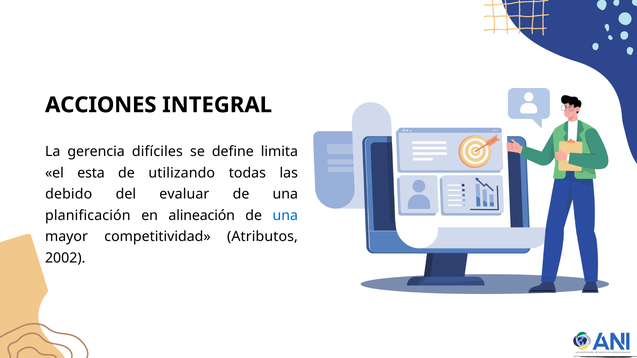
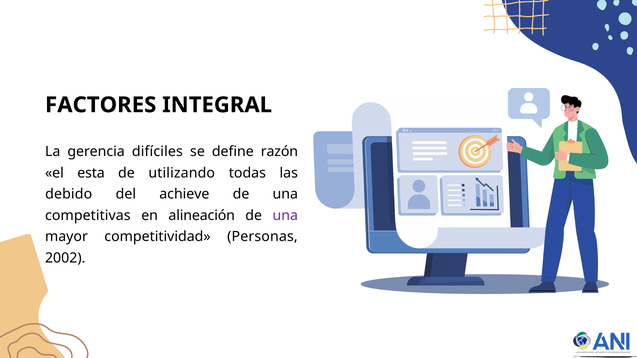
ACCIONES: ACCIONES -> FACTORES (101, 105)
limita: limita -> razón (279, 152)
evaluar: evaluar -> achieve (184, 194)
planificación: planificación -> competitivas (88, 216)
una colour: blue -> purple (285, 216)
Atributos: Atributos -> Personas (262, 237)
